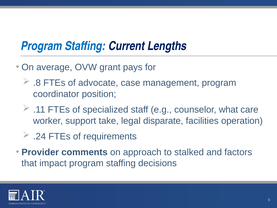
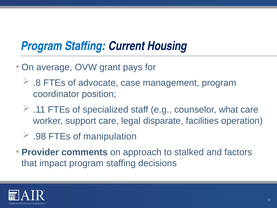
Lengths: Lengths -> Housing (167, 46)
support take: take -> care (109, 121)
.24: .24 -> .98 (39, 136)
requirements: requirements -> manipulation (110, 136)
